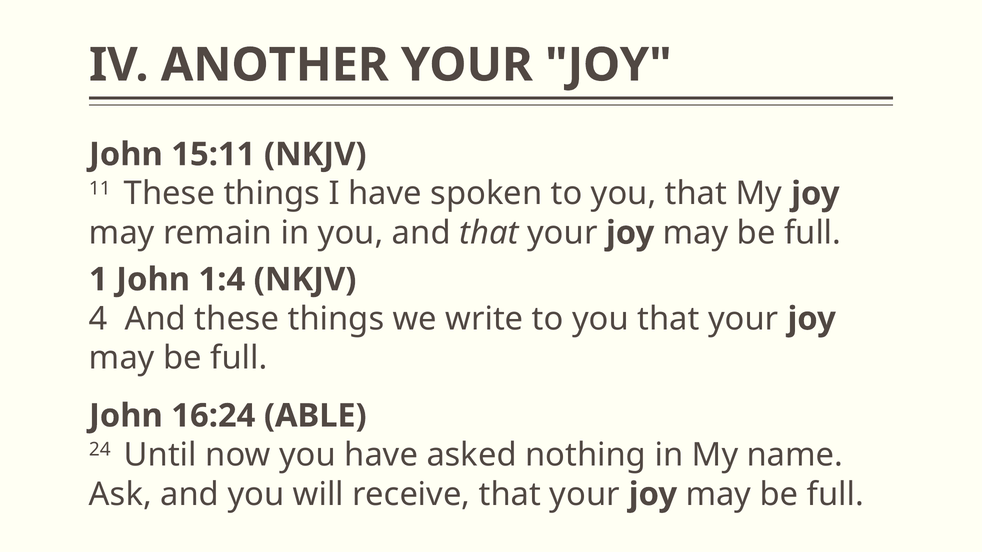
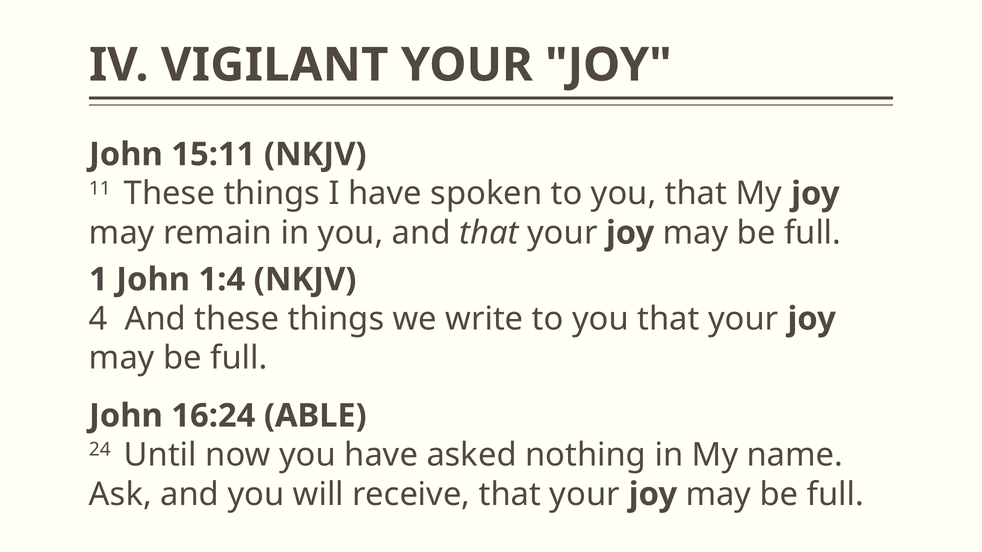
ANOTHER: ANOTHER -> VIGILANT (275, 65)
